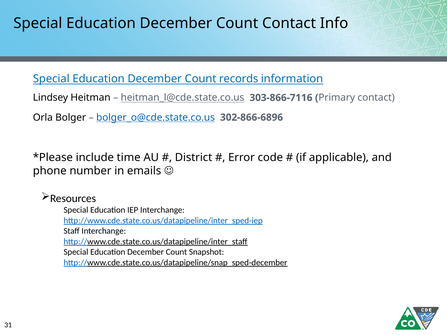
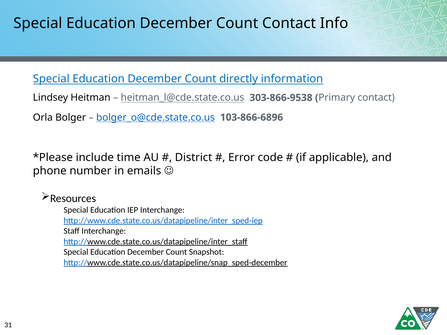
records: records -> directly (239, 79)
303-866-7116: 303-866-7116 -> 303-866-9538 (281, 98)
302-866-6896: 302-866-6896 -> 103-866-6896 (252, 117)
